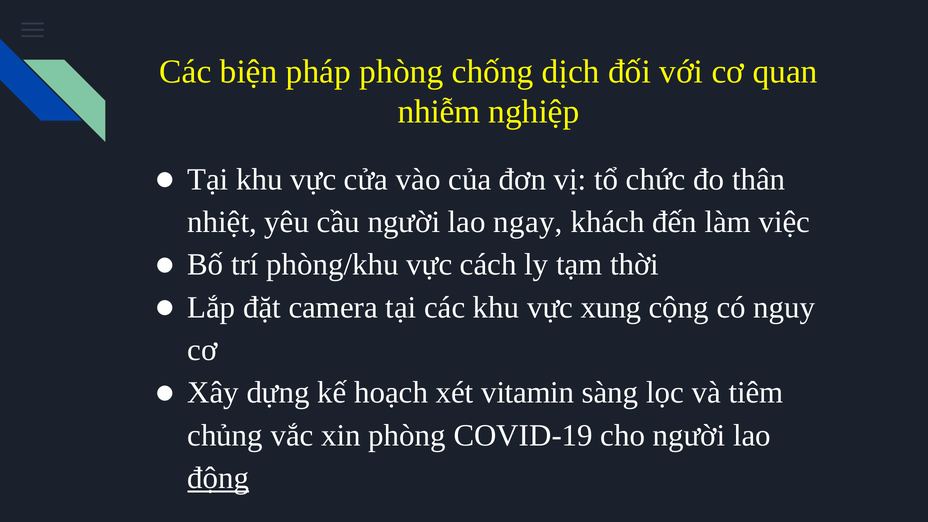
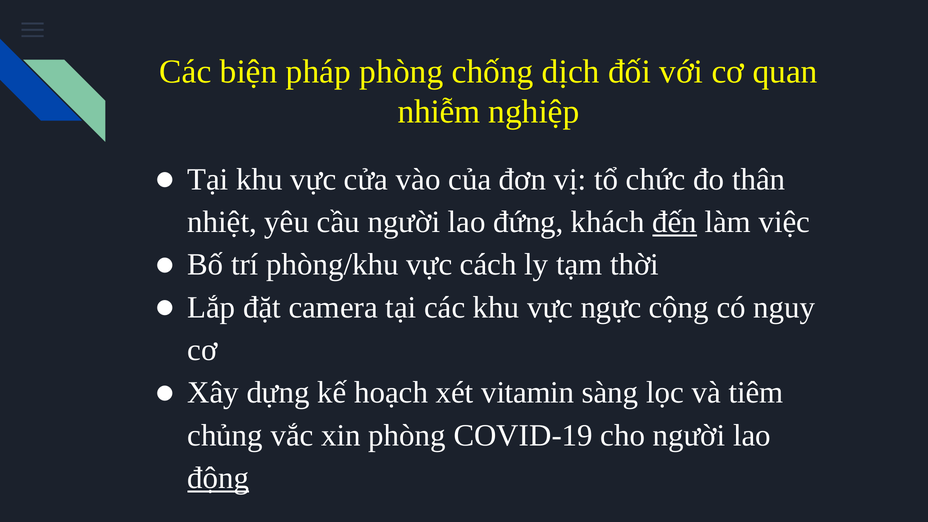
ngay: ngay -> đứng (528, 222)
đến underline: none -> present (675, 222)
xung: xung -> ngực (611, 307)
